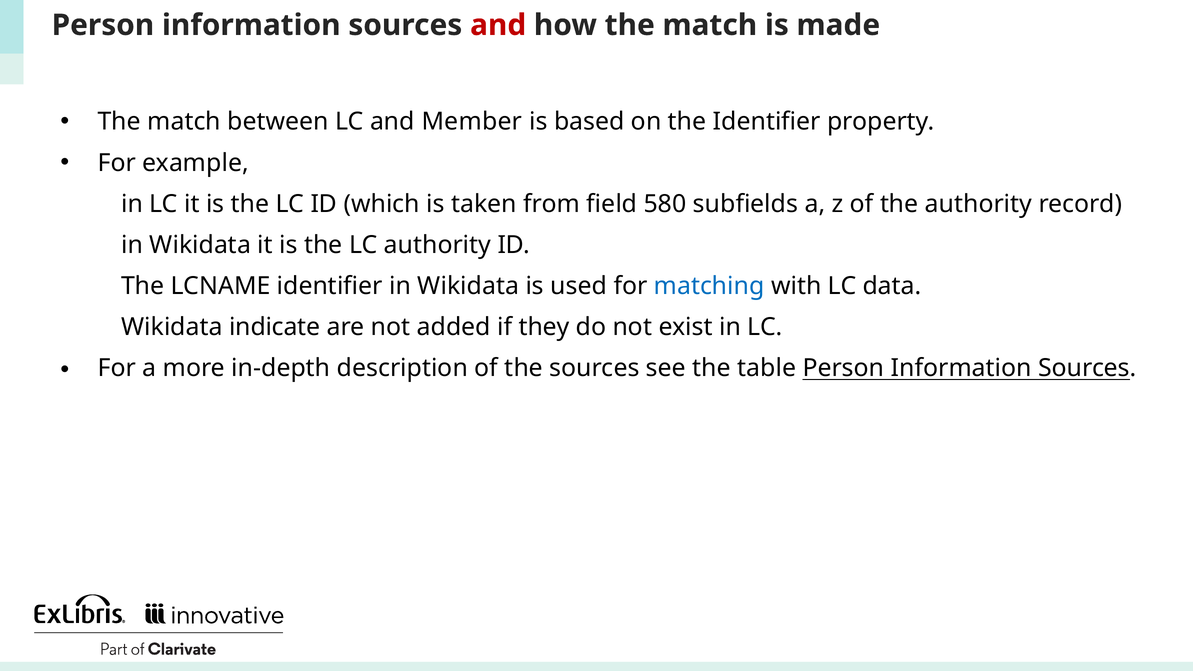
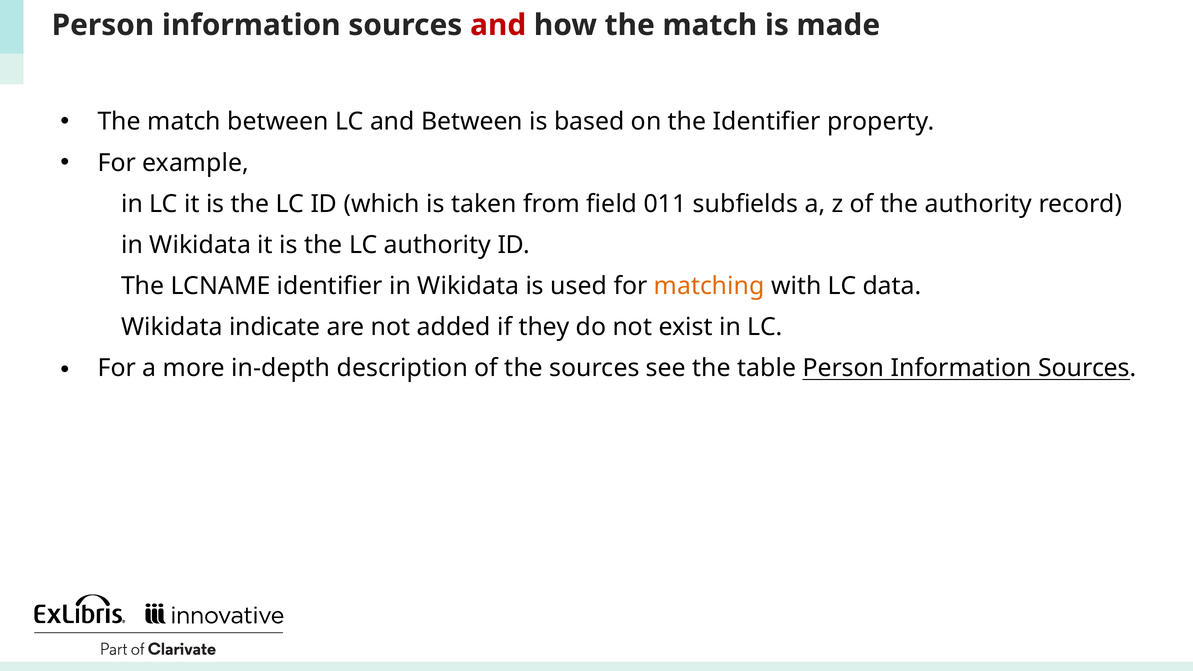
and Member: Member -> Between (472, 122)
580: 580 -> 011 (665, 204)
matching colour: blue -> orange (709, 286)
